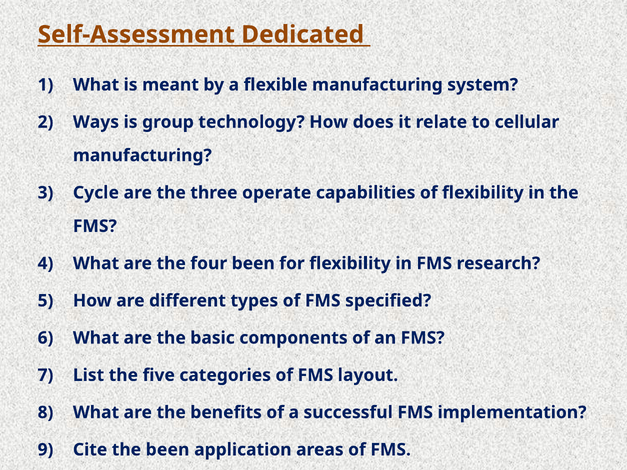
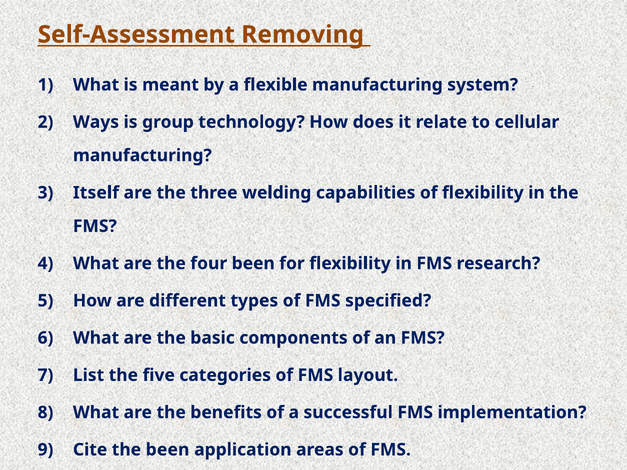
Dedicated: Dedicated -> Removing (303, 35)
Cycle: Cycle -> Itself (96, 193)
operate: operate -> welding (277, 193)
